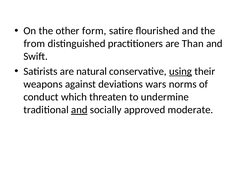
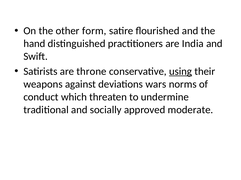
from: from -> hand (34, 44)
Than: Than -> India (193, 44)
natural: natural -> throne (91, 72)
and underline: present -> none (79, 110)
